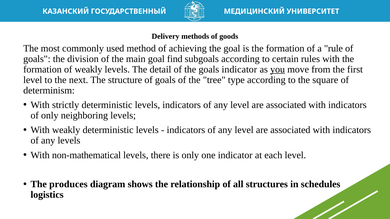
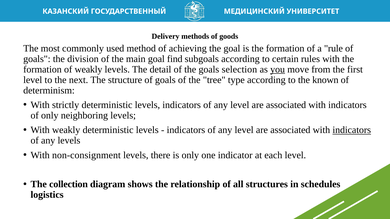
goals indicator: indicator -> selection (239, 69)
square: square -> known (325, 80)
indicators underline: none -> present (352, 130)
non-mathematical: non-mathematical -> non-consignment (86, 155)
produces: produces -> collection (69, 185)
